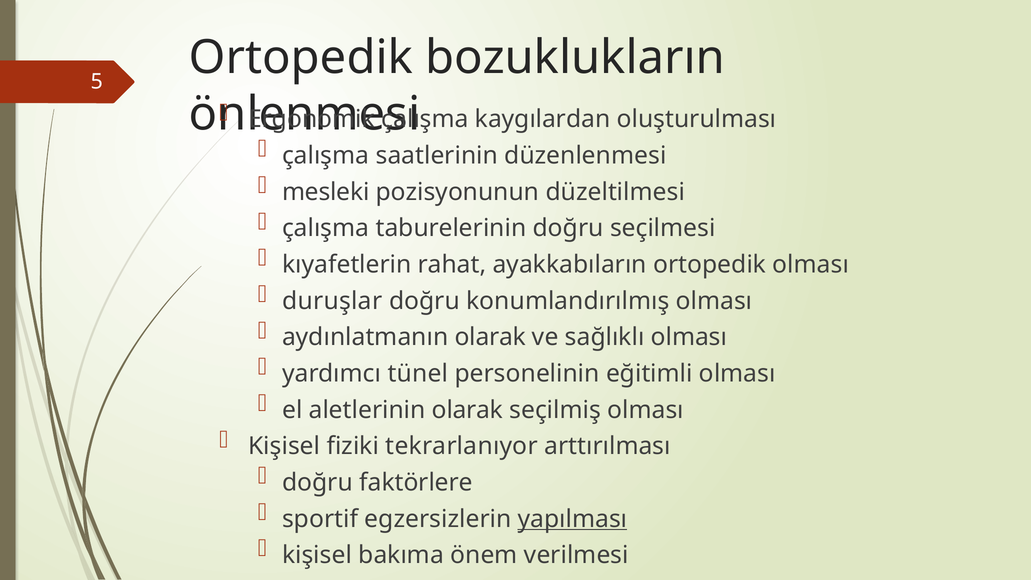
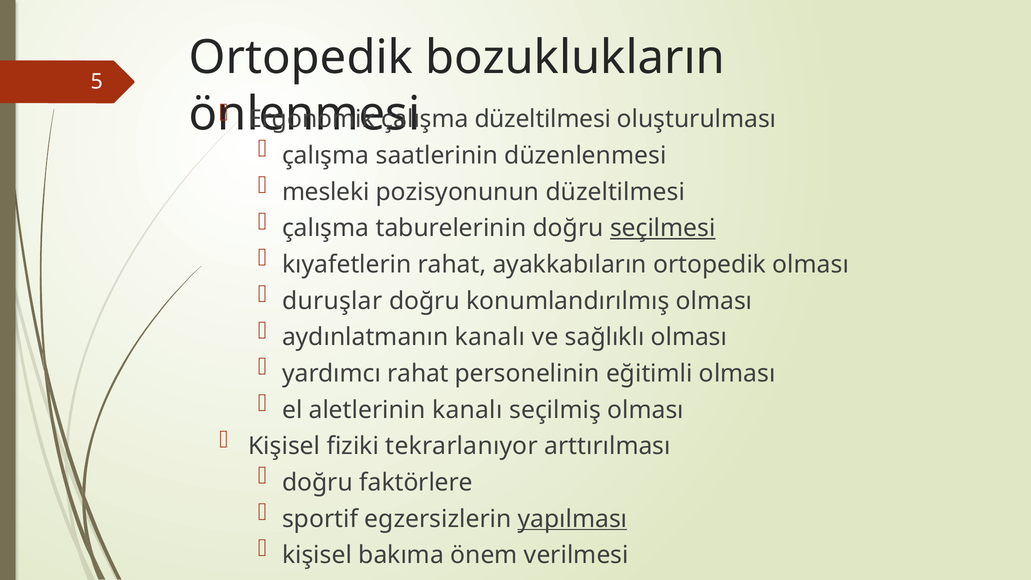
kaygılardan: kaygılardan -> düzeltilmesi (543, 119)
seçilmesi underline: none -> present (663, 228)
aydınlatmanın olarak: olarak -> kanalı (490, 337)
yardımcı tünel: tünel -> rahat (418, 374)
aletlerinin olarak: olarak -> kanalı (467, 410)
